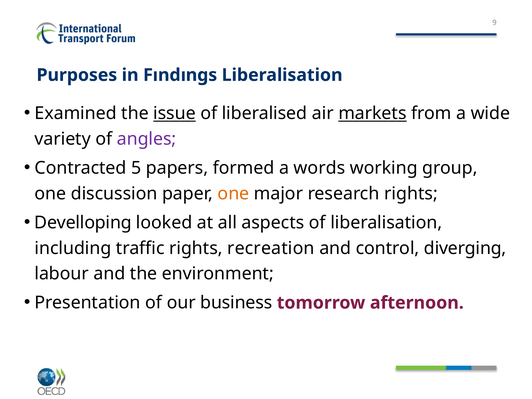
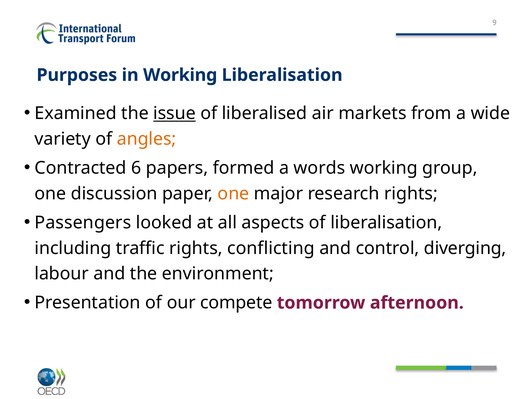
in Fındıngs: Fındıngs -> Working (180, 75)
markets underline: present -> none (372, 113)
angles colour: purple -> orange (147, 139)
5: 5 -> 6 (136, 168)
Develloping: Develloping -> Passengers (83, 223)
recreation: recreation -> conflicting (271, 248)
business: business -> compete (236, 303)
